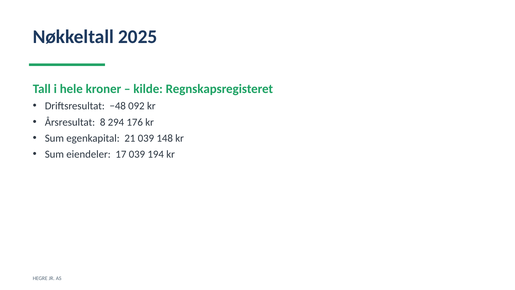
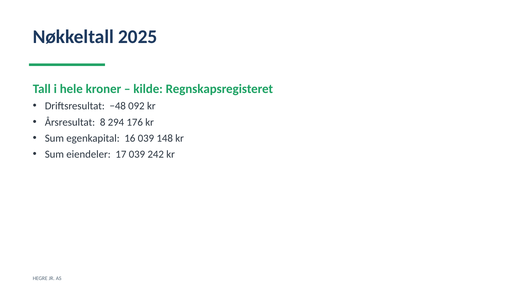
21: 21 -> 16 (130, 138)
194: 194 -> 242 (156, 154)
